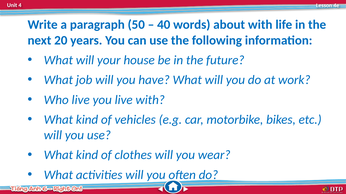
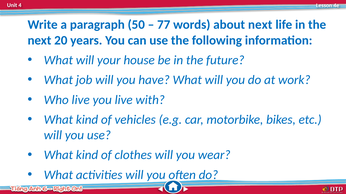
40: 40 -> 77 (164, 25)
about with: with -> next (260, 25)
